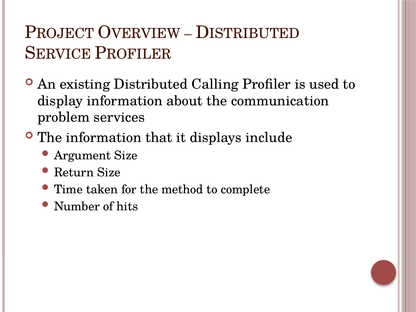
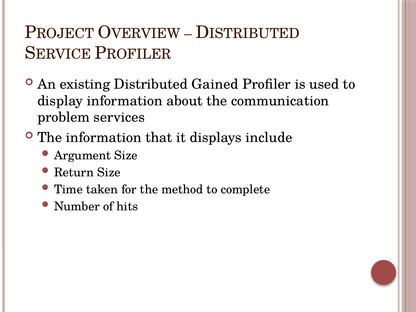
Calling: Calling -> Gained (215, 84)
